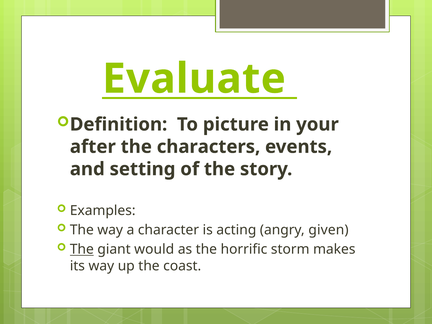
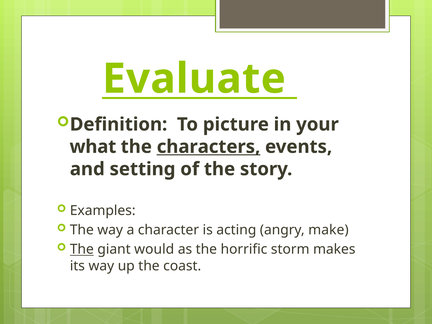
after: after -> what (93, 147)
characters underline: none -> present (209, 147)
given: given -> make (328, 230)
